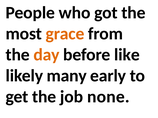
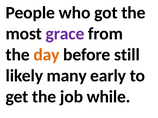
grace colour: orange -> purple (65, 34)
like: like -> still (127, 55)
none: none -> while (109, 97)
